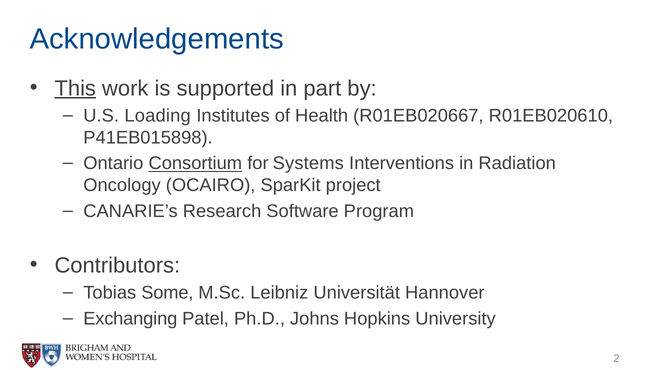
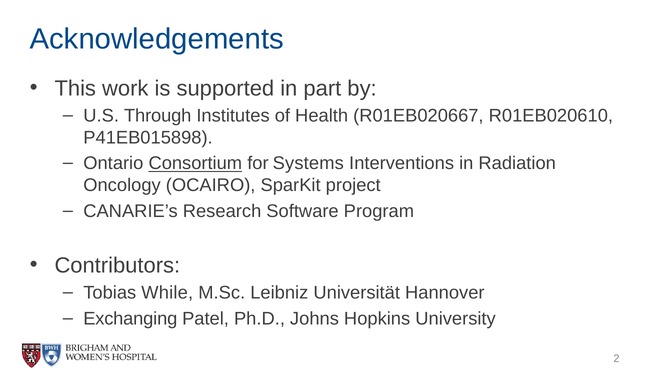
This underline: present -> none (75, 89)
Loading: Loading -> Through (158, 116)
Some: Some -> While (167, 293)
